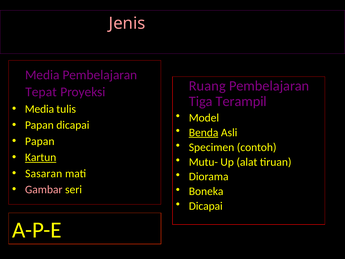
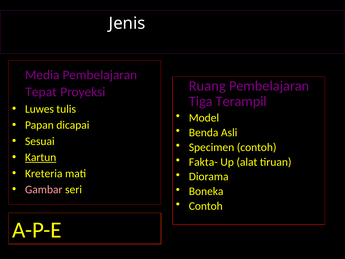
Jenis colour: pink -> white (127, 23)
Media: Media -> Luwes (39, 109)
Benda underline: present -> none (204, 132)
Papan: Papan -> Sesuai (40, 141)
Mutu-: Mutu- -> Fakta- (203, 162)
Sasaran: Sasaran -> Kreteria (44, 173)
Dicapai: Dicapai -> Contoh (206, 206)
